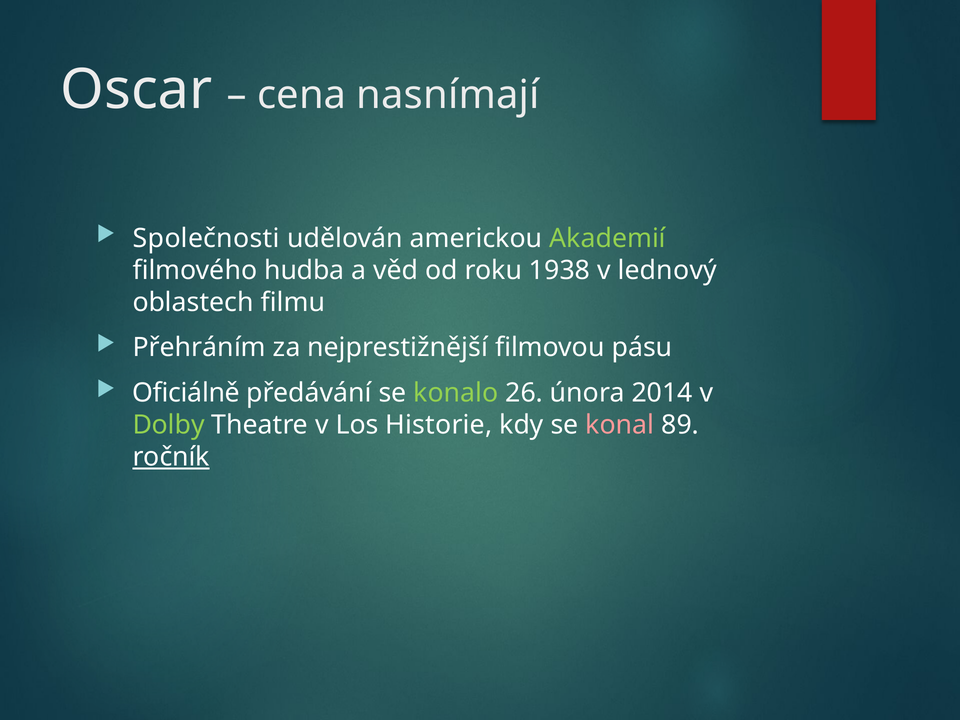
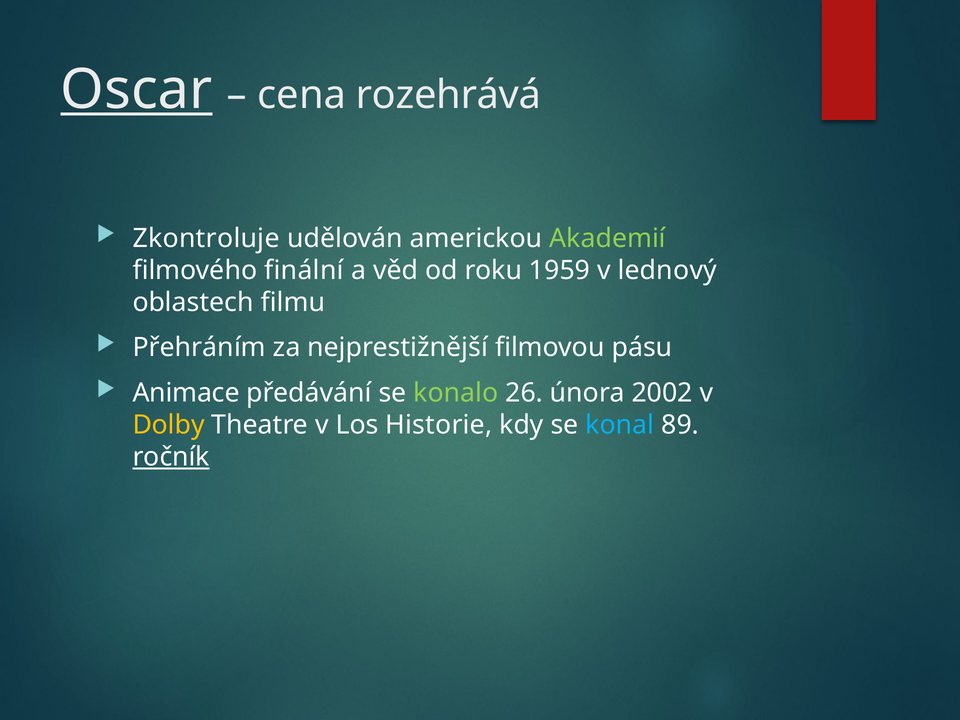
Oscar underline: none -> present (136, 90)
nasnímají: nasnímají -> rozehrává (448, 95)
Společnosti: Společnosti -> Zkontroluje (206, 238)
hudba: hudba -> finální (304, 270)
1938: 1938 -> 1959 (560, 270)
Oficiálně: Oficiálně -> Animace (186, 393)
2014: 2014 -> 2002 (662, 393)
Dolby colour: light green -> yellow (169, 425)
konal colour: pink -> light blue (620, 425)
